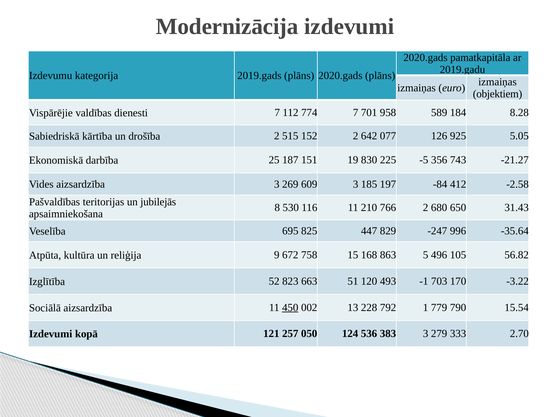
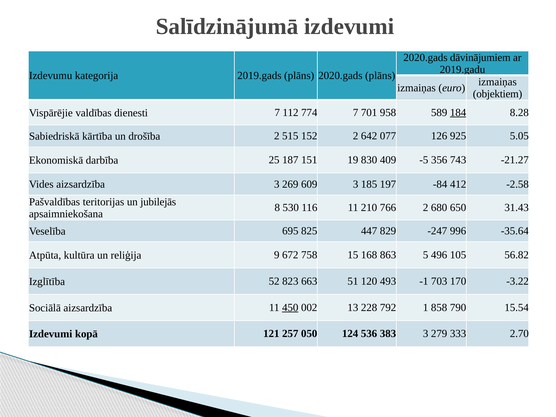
Modernizācija: Modernizācija -> Salīdzinājumā (227, 27)
pamatkapitāla: pamatkapitāla -> dāvinājumiem (480, 58)
184 underline: none -> present (458, 112)
225: 225 -> 409 (388, 160)
779: 779 -> 858 (439, 307)
